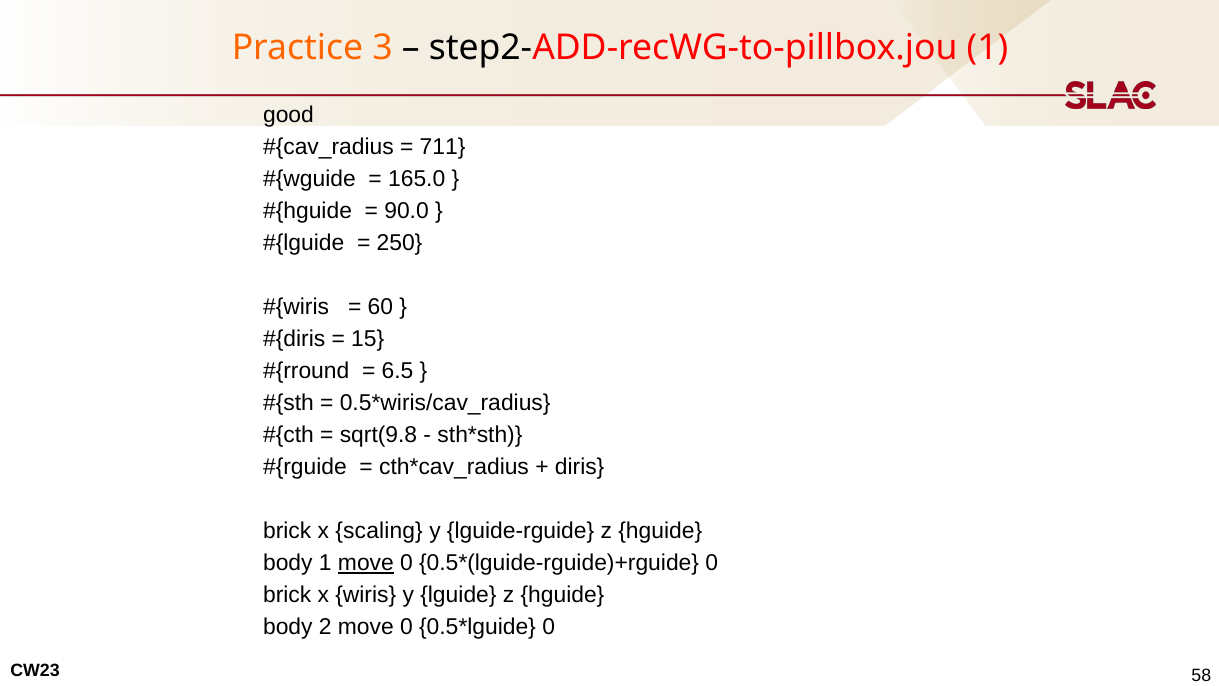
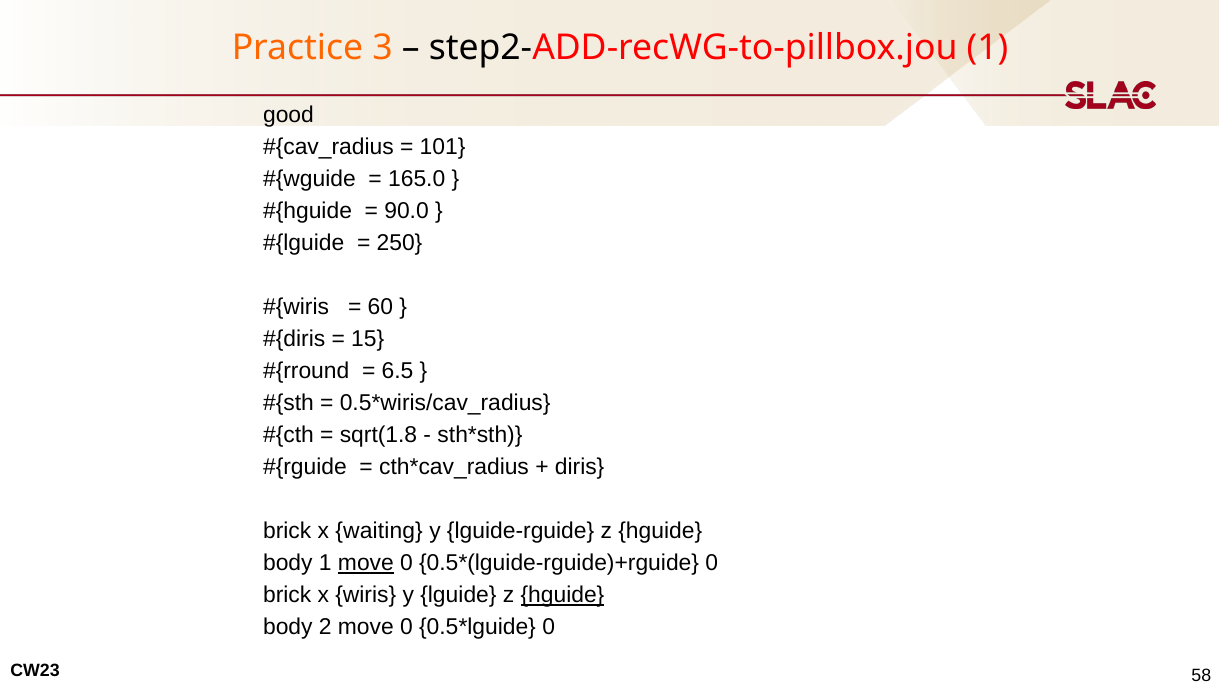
711: 711 -> 101 (443, 147)
sqrt(9.8: sqrt(9.8 -> sqrt(1.8 (379, 435)
scaling: scaling -> waiting (379, 531)
hguide underline: none -> present (562, 595)
